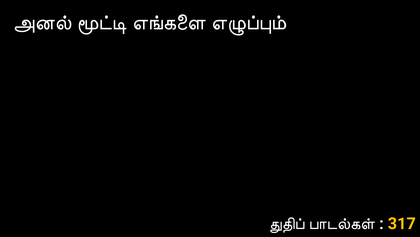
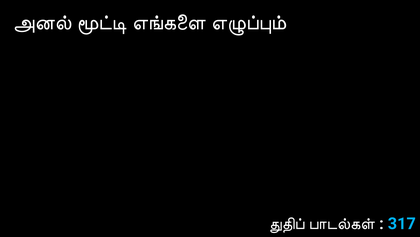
317 colour: yellow -> light blue (402, 223)
